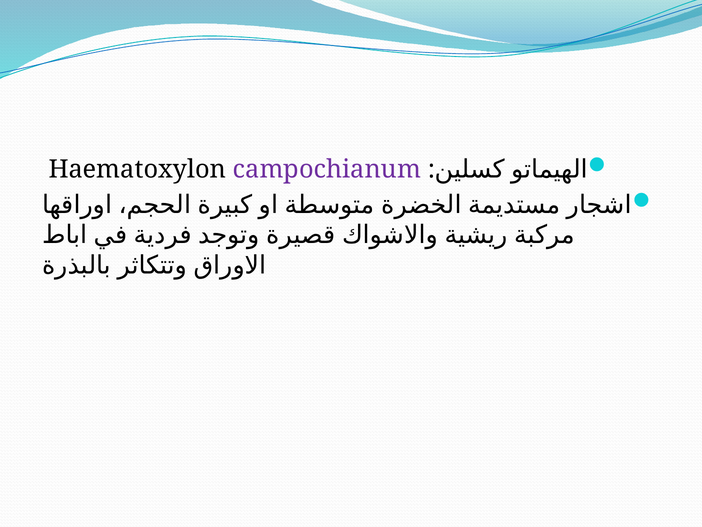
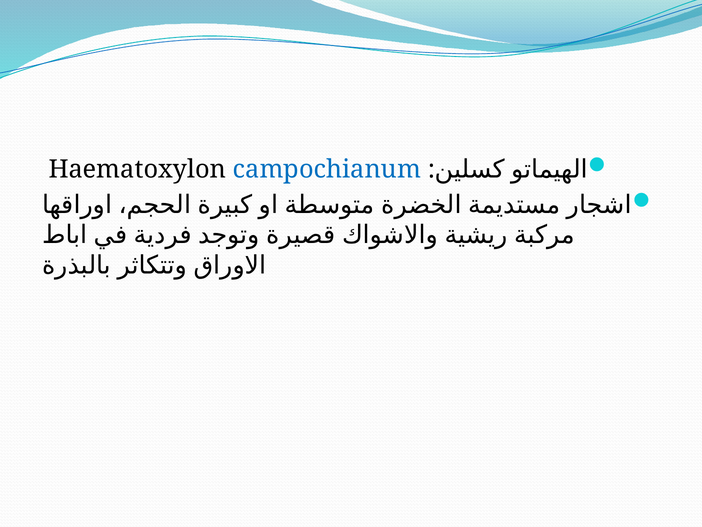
campochianum colour: purple -> blue (327, 169)
